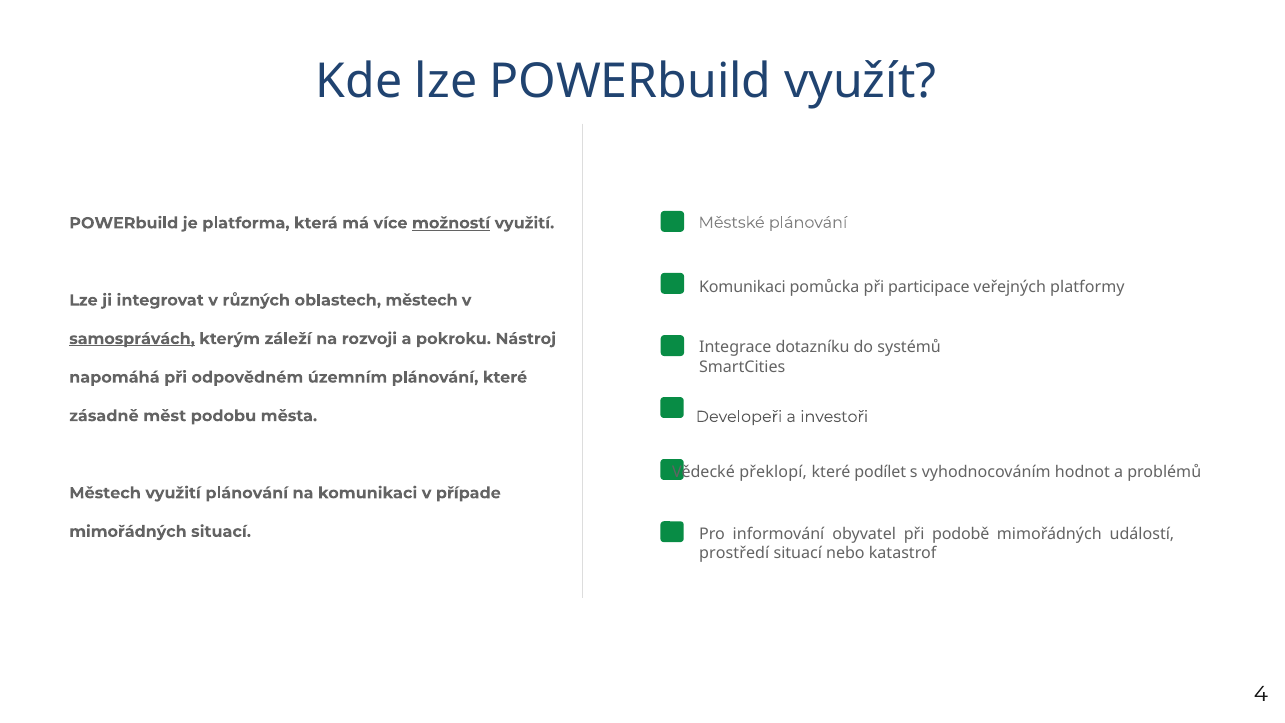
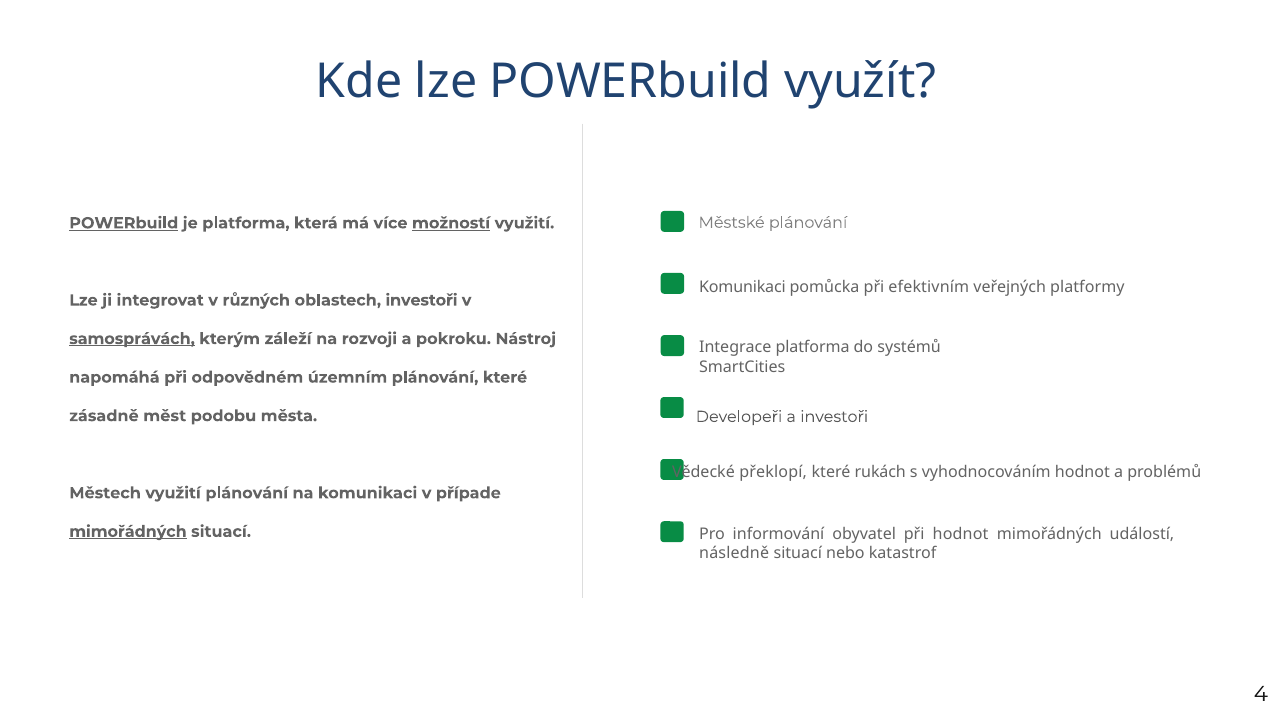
POWERbuild underline: none -> present (124, 223)
participace: participace -> efektivním (929, 287)
oblastech městech: městech -> investoři (422, 300)
Integrace dotazníku: dotazníku -> platforma (813, 348)
podílet: podílet -> rukách (880, 472)
mimořádných underline: none -> present (128, 532)
při podobě: podobě -> hodnot (961, 534)
prostředí: prostředí -> následně (734, 553)
